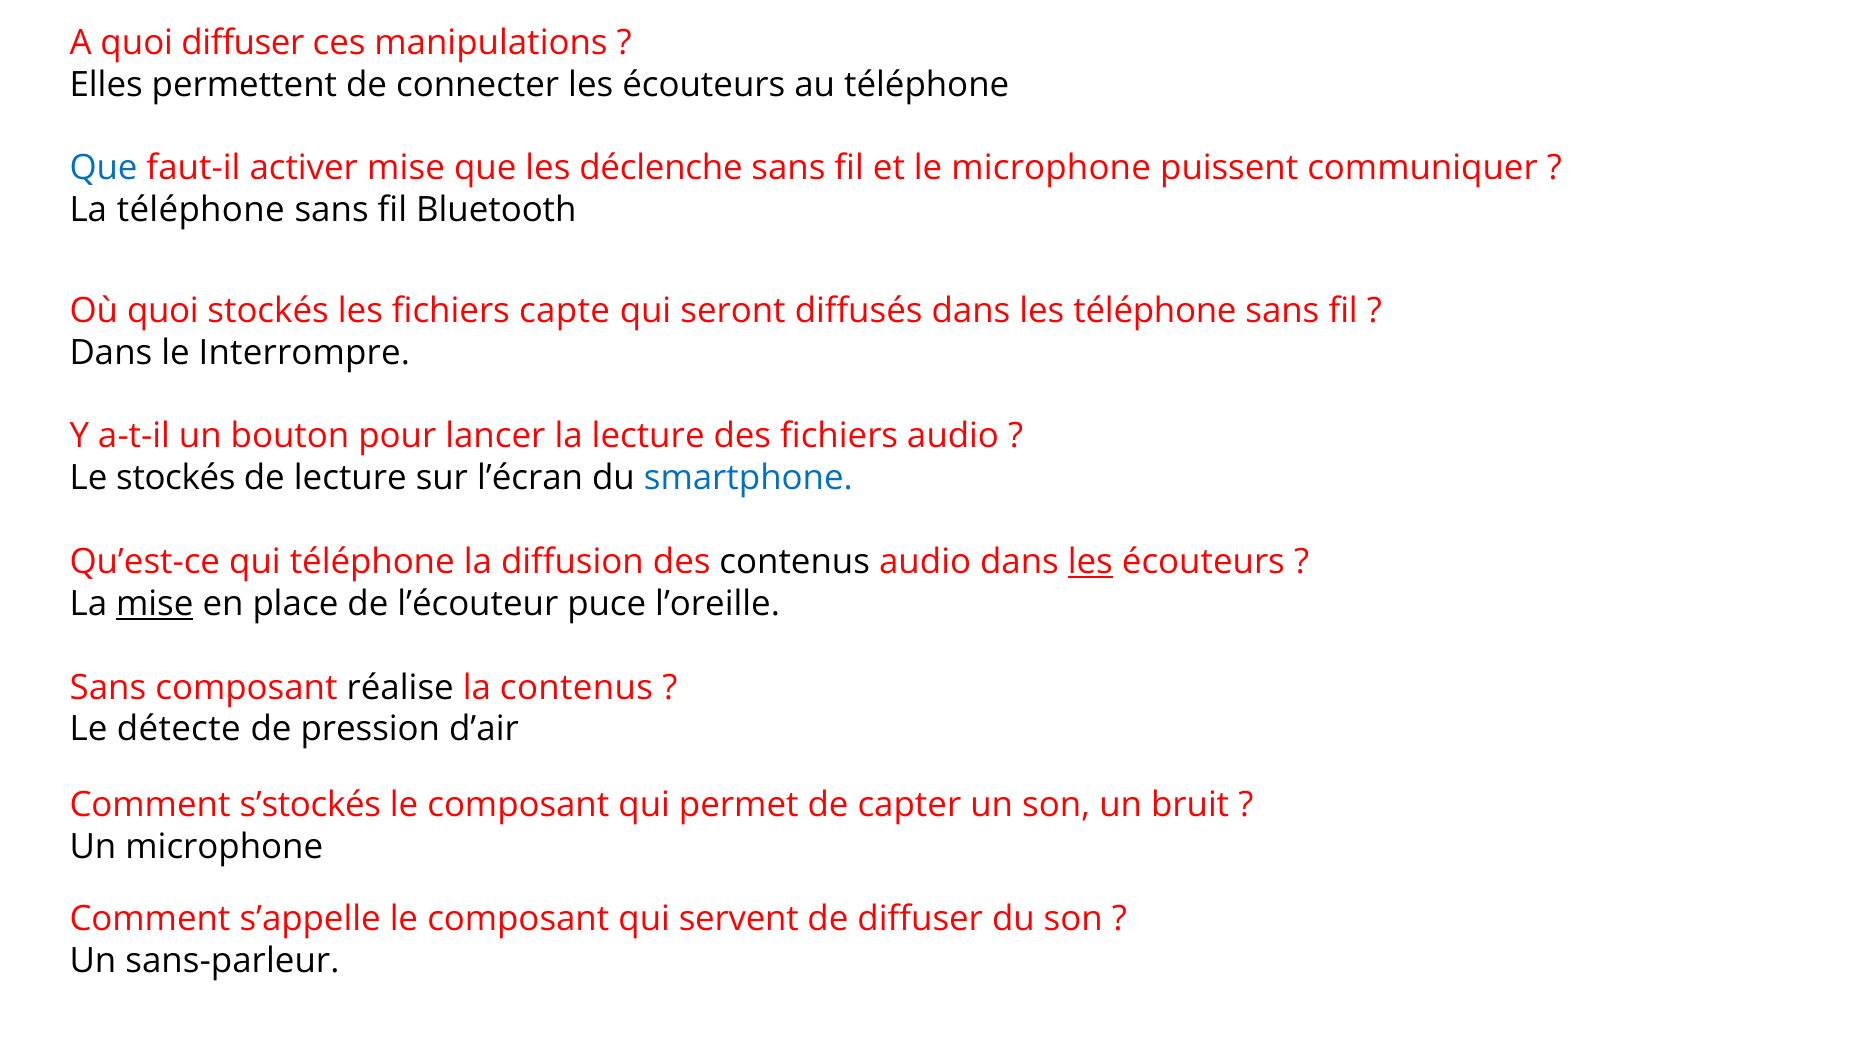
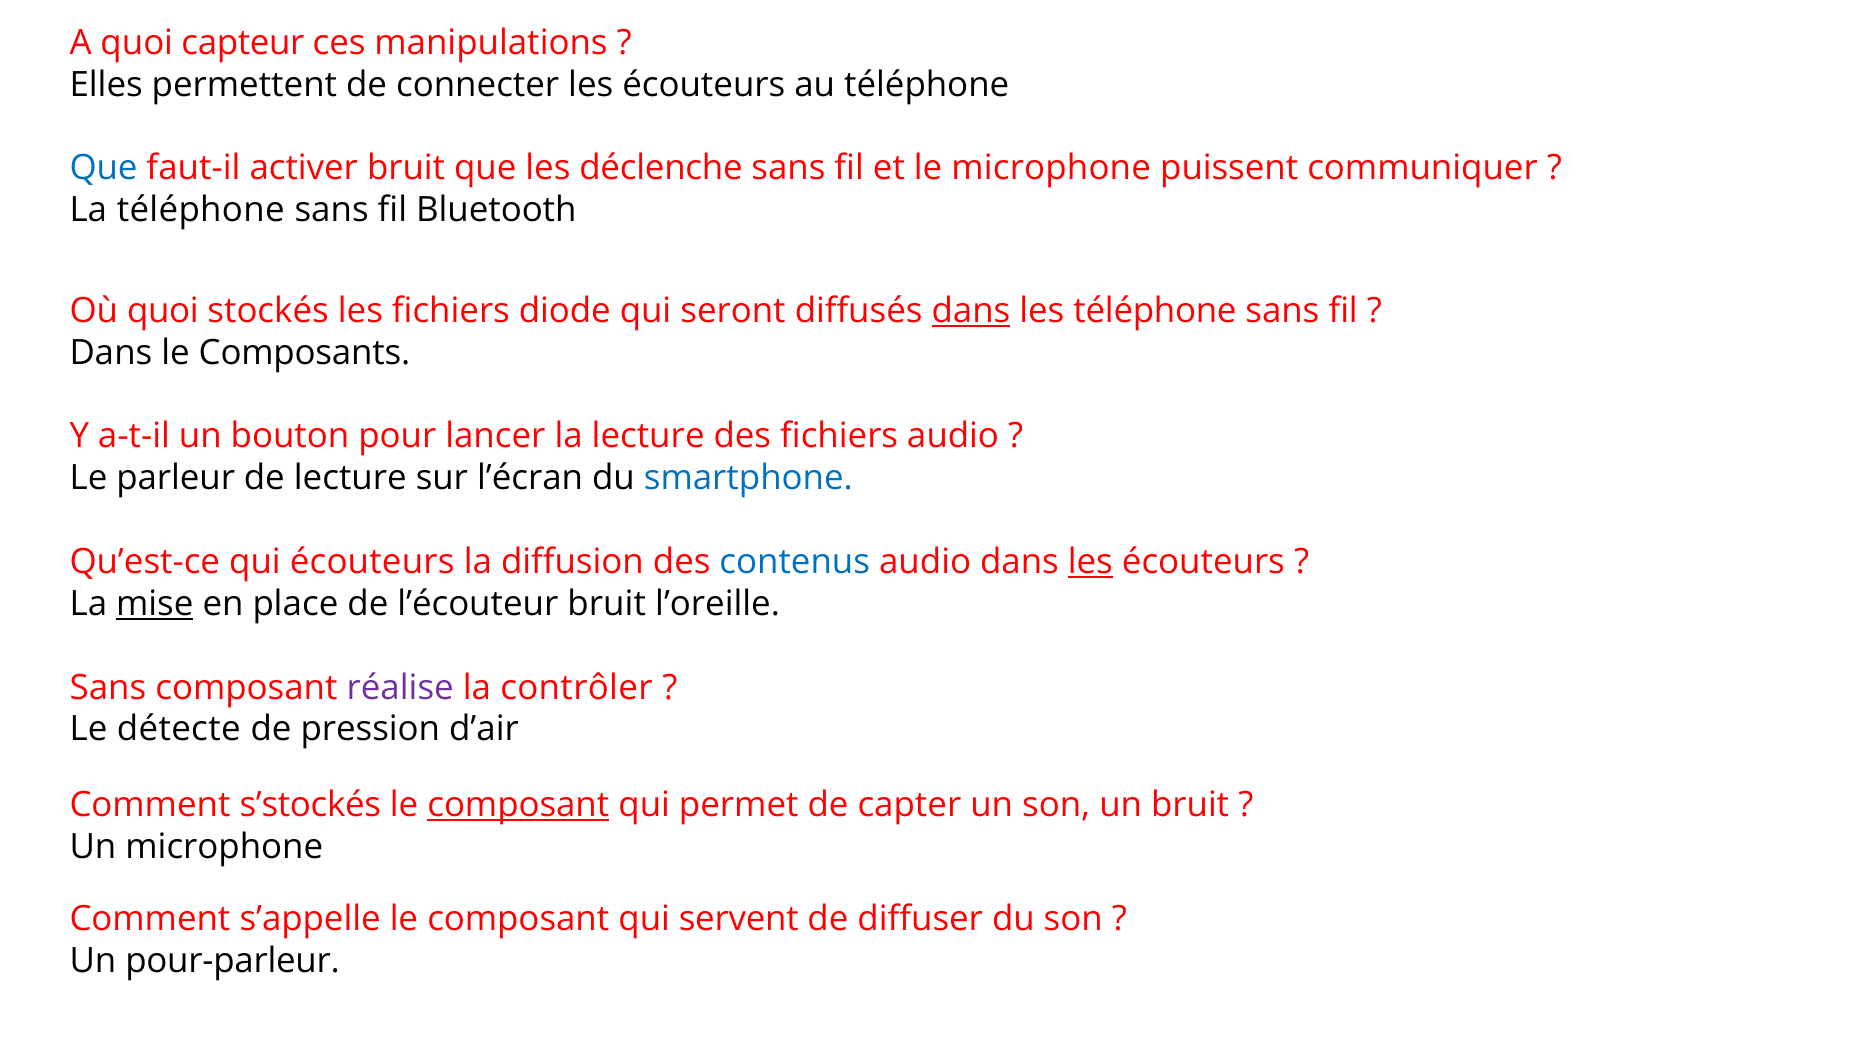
quoi diffuser: diffuser -> capteur (243, 43)
activer mise: mise -> bruit (406, 168)
capte: capte -> diode (565, 311)
dans underline: none -> present (971, 311)
Interrompre: Interrompre -> Composants (305, 353)
Le stockés: stockés -> parleur (176, 478)
qui téléphone: téléphone -> écouteurs (372, 562)
contenus colour: black -> blue (795, 562)
l’écouteur puce: puce -> bruit (607, 604)
réalise colour: black -> purple (400, 688)
la contenus: contenus -> contrôler (576, 688)
composant underline: none -> present (518, 806)
sans-parleur: sans-parleur -> pour-parleur (233, 962)
